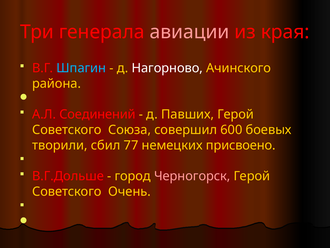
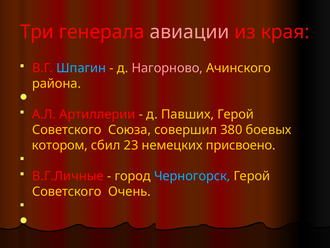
Нагорново colour: white -> pink (167, 68)
Соединений: Соединений -> Артиллерии (97, 114)
600: 600 -> 380 (231, 130)
творили: творили -> котором (60, 145)
77: 77 -> 23 (131, 145)
В.Г.Дольше: В.Г.Дольше -> В.Г.Личные (68, 176)
Черногорск colour: pink -> light blue (192, 176)
